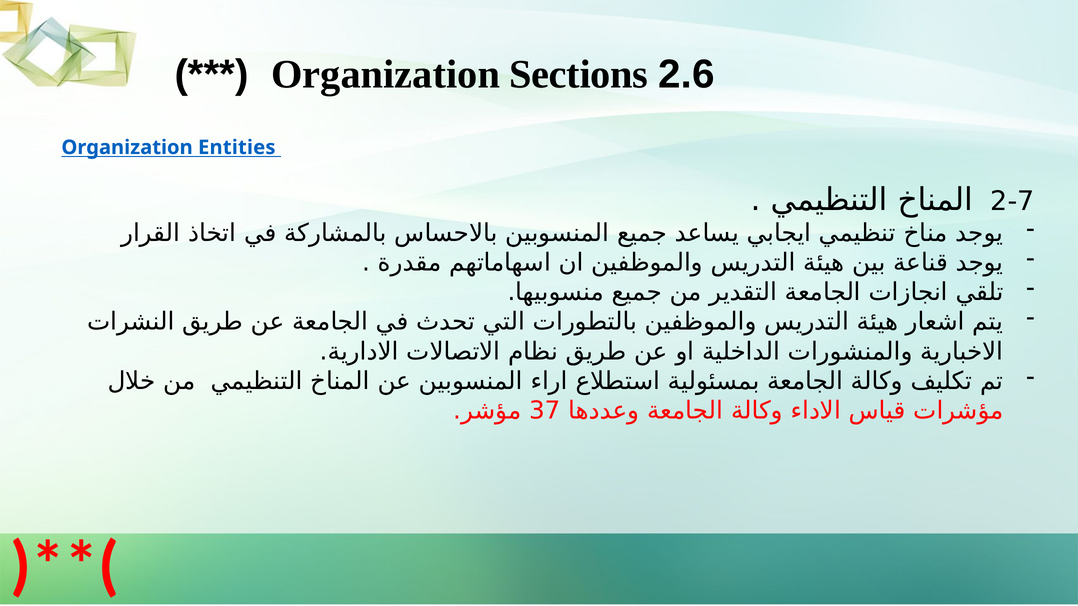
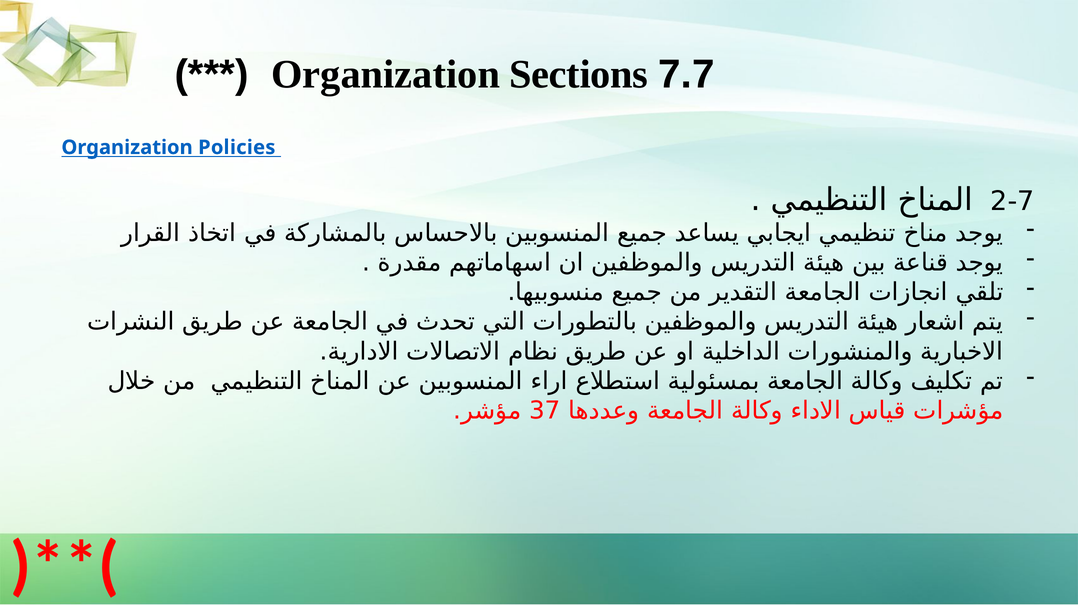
2.6: 2.6 -> 7.7 (686, 75)
Entities: Entities -> Policies (237, 148)
